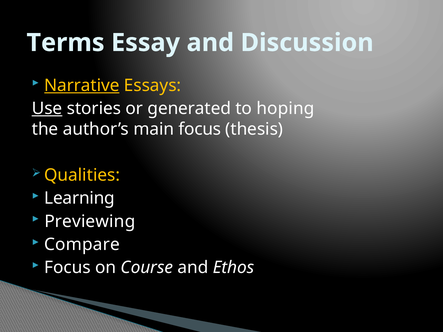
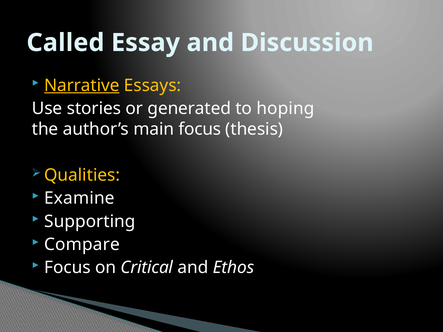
Terms: Terms -> Called (65, 43)
Use underline: present -> none (47, 109)
Learning: Learning -> Examine (79, 198)
Previewing: Previewing -> Supporting (90, 222)
Course: Course -> Critical (147, 268)
